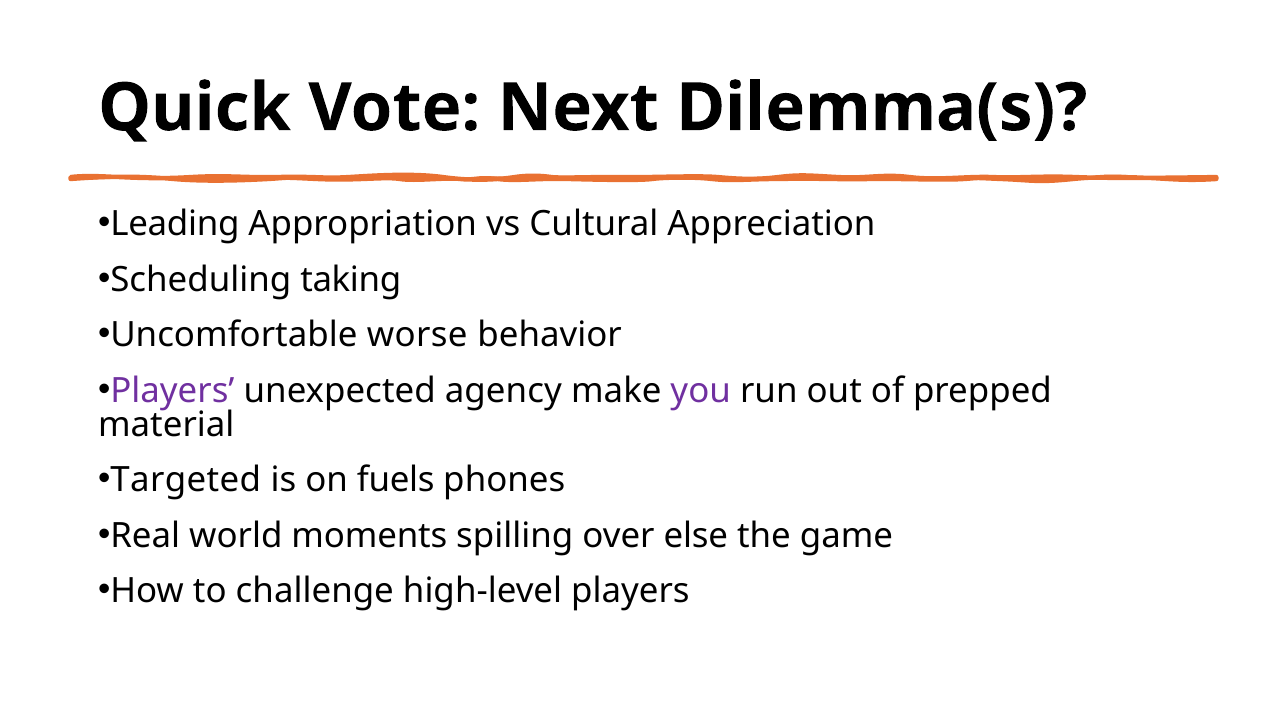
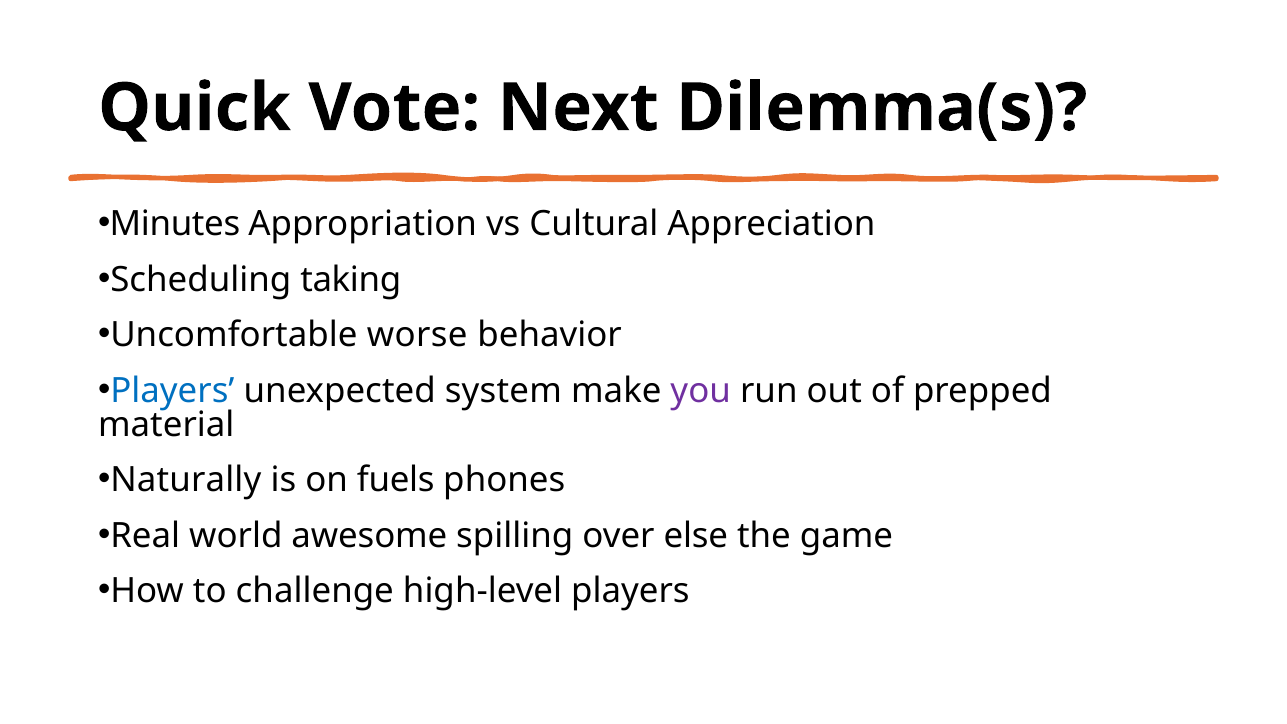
Leading: Leading -> Minutes (175, 224)
Players colour: purple -> blue (172, 391)
agency: agency -> system (503, 391)
Targeted: Targeted -> Naturally (186, 480)
moments: moments -> awesome (369, 536)
